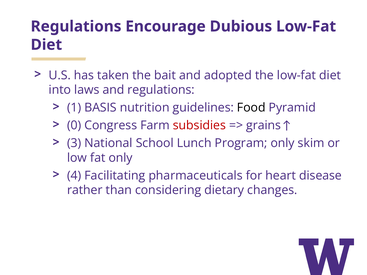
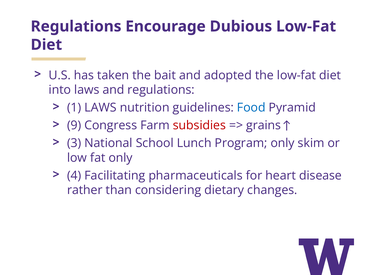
1 BASIS: BASIS -> LAWS (101, 108)
Food colour: black -> blue (251, 108)
0: 0 -> 9 (74, 125)
